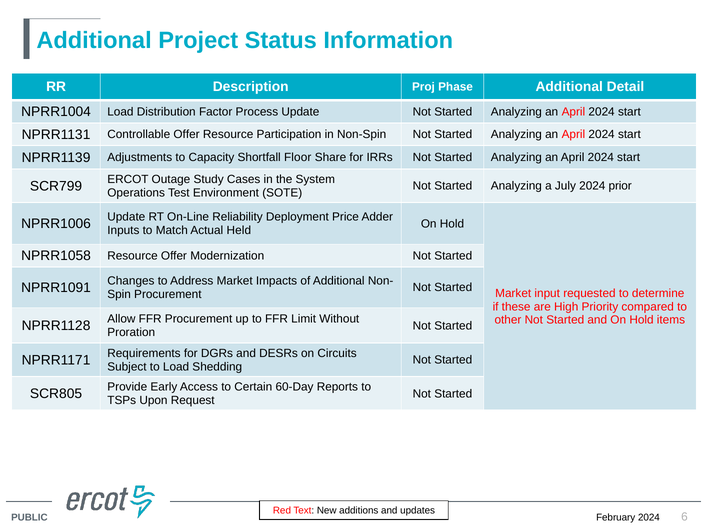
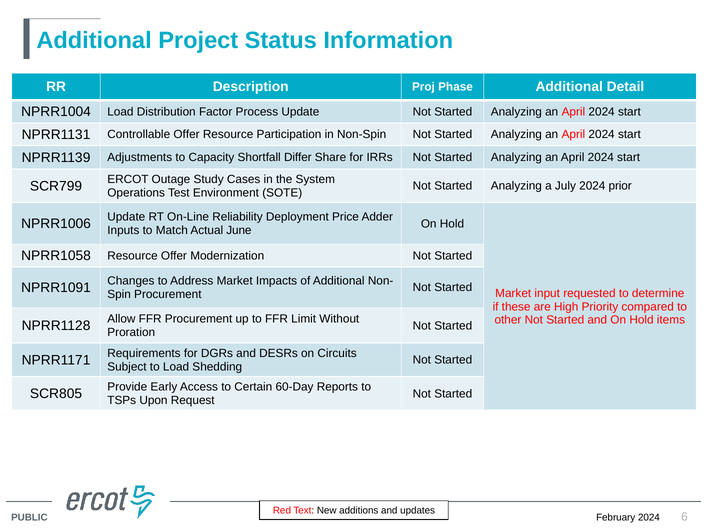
Floor: Floor -> Differ (298, 158)
Held: Held -> June (239, 230)
